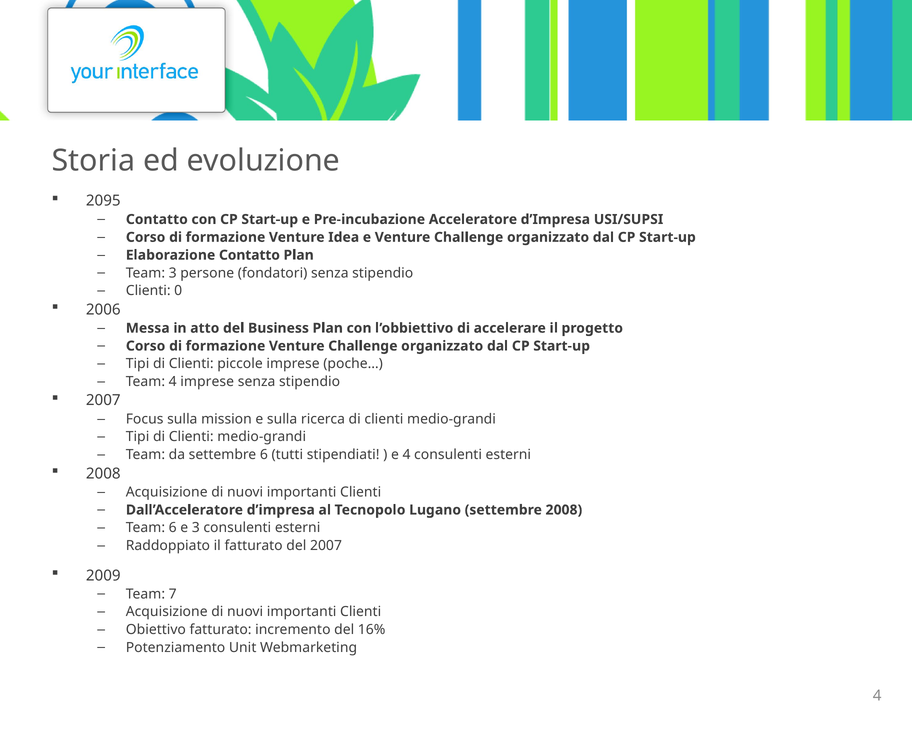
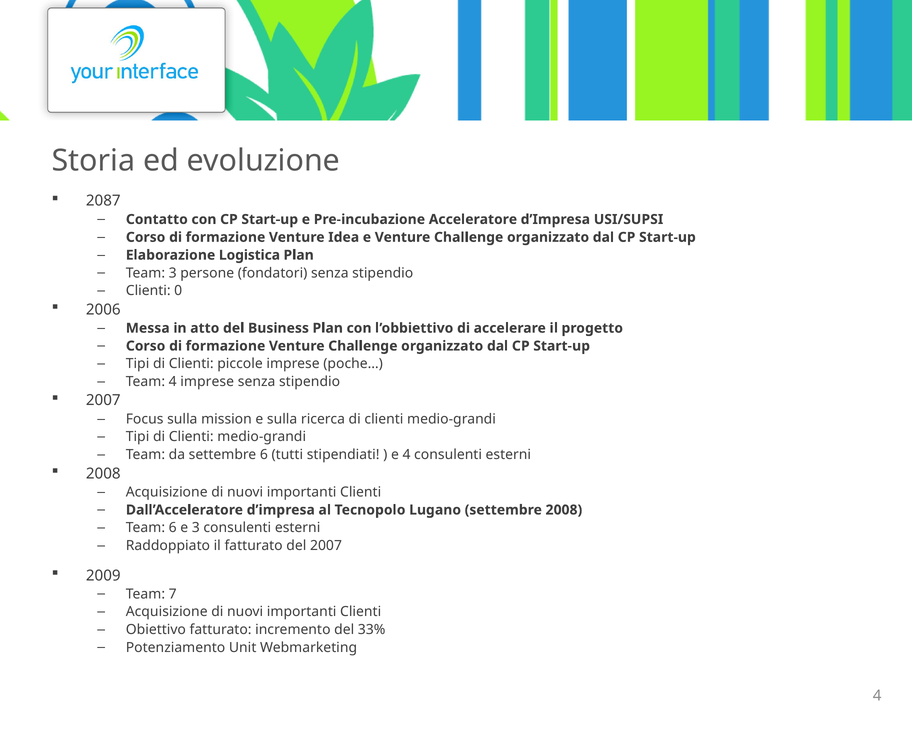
2095: 2095 -> 2087 (103, 201)
Elaborazione Contatto: Contatto -> Logistica (249, 255)
16%: 16% -> 33% (372, 629)
